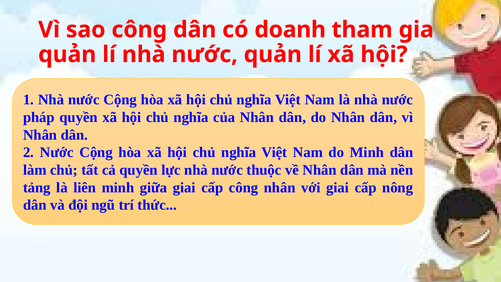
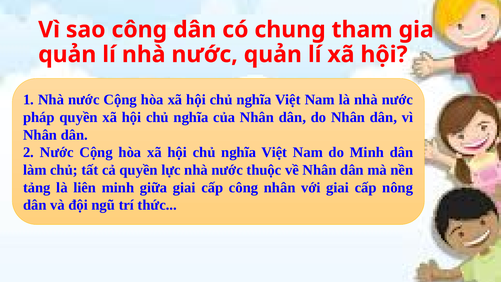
doanh: doanh -> chung (290, 30)
